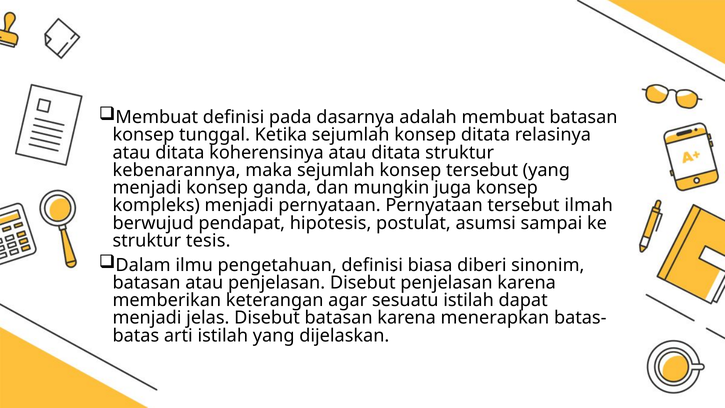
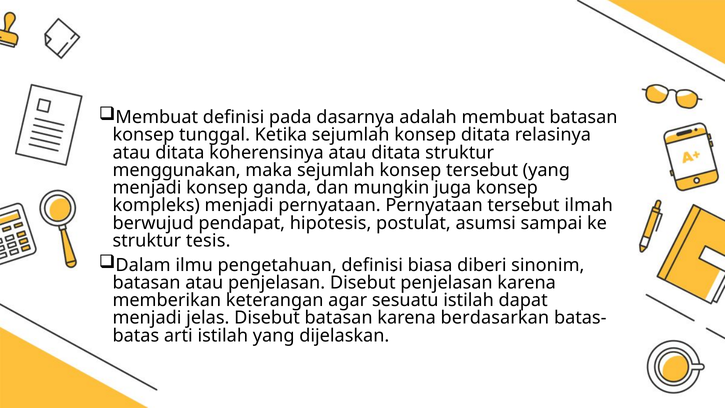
kebenarannya: kebenarannya -> menggunakan (177, 170)
menerapkan: menerapkan -> berdasarkan (495, 318)
